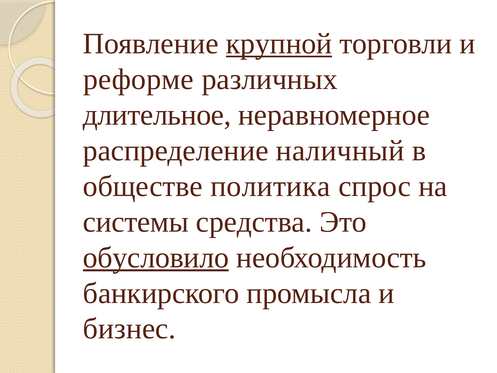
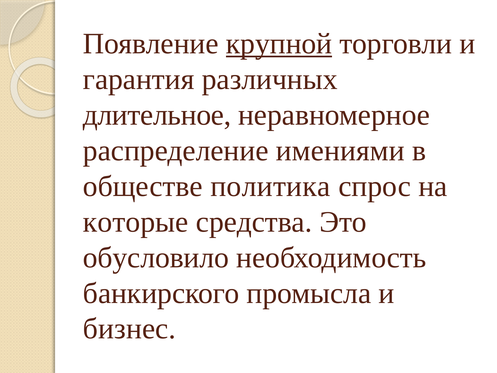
реформе: реформе -> гарантия (139, 79)
наличный: наличный -> имениями (340, 151)
системы: системы -> которые (136, 222)
обусловило underline: present -> none (156, 257)
